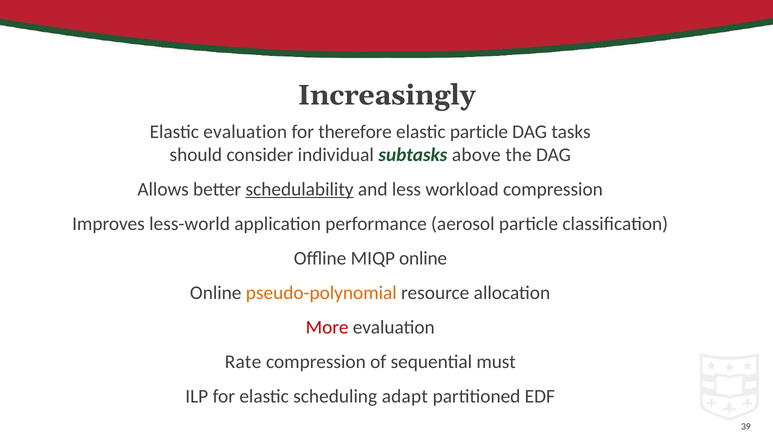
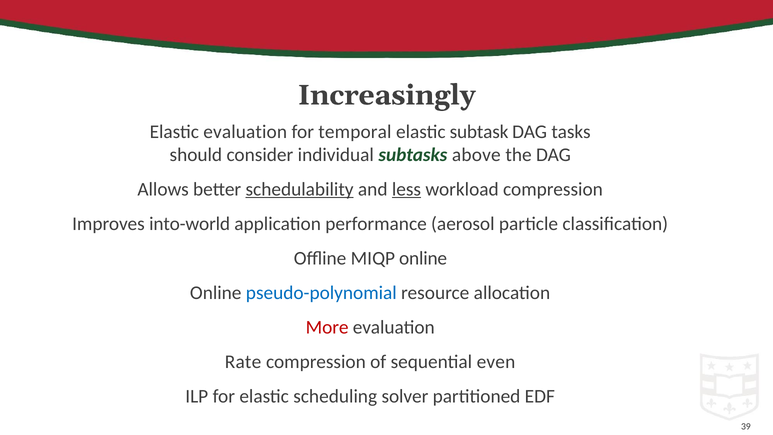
therefore: therefore -> temporal (355, 132)
elastic particle: particle -> subtask (479, 132)
less underline: none -> present (406, 189)
less-world: less-world -> into-world (190, 224)
pseudo-polynomial colour: orange -> blue (321, 293)
must: must -> even (496, 362)
adapt: adapt -> solver (405, 396)
